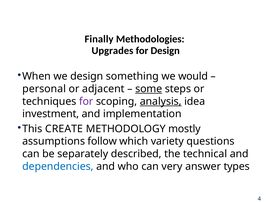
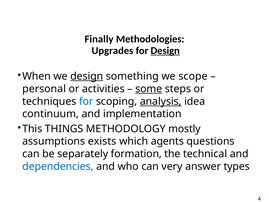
Design underline: none -> present (165, 51)
design underline: none -> present (87, 76)
would: would -> scope (193, 76)
adjacent: adjacent -> activities (103, 89)
for colour: purple -> blue (86, 101)
investment: investment -> continuum (51, 114)
CREATE: CREATE -> THINGS (64, 129)
follow: follow -> exists (102, 141)
variety: variety -> agents (167, 141)
described: described -> formation (136, 154)
